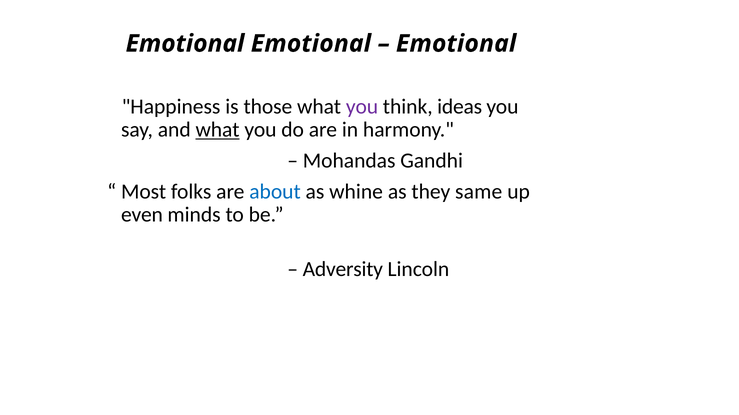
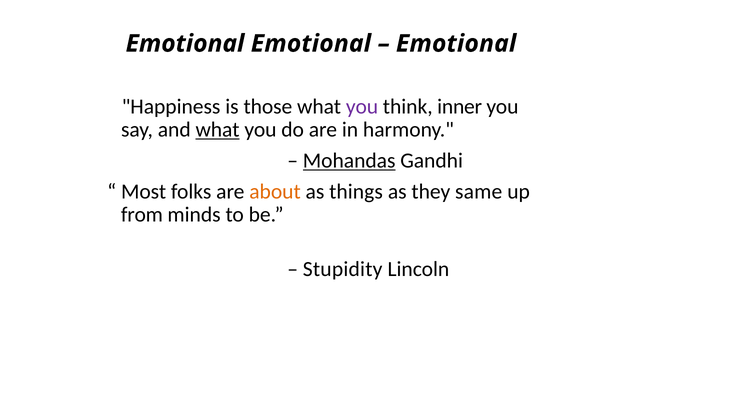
ideas: ideas -> inner (460, 107)
Mohandas underline: none -> present (349, 161)
about colour: blue -> orange (275, 192)
whine: whine -> things (356, 192)
even: even -> from (142, 215)
Adversity: Adversity -> Stupidity (343, 269)
